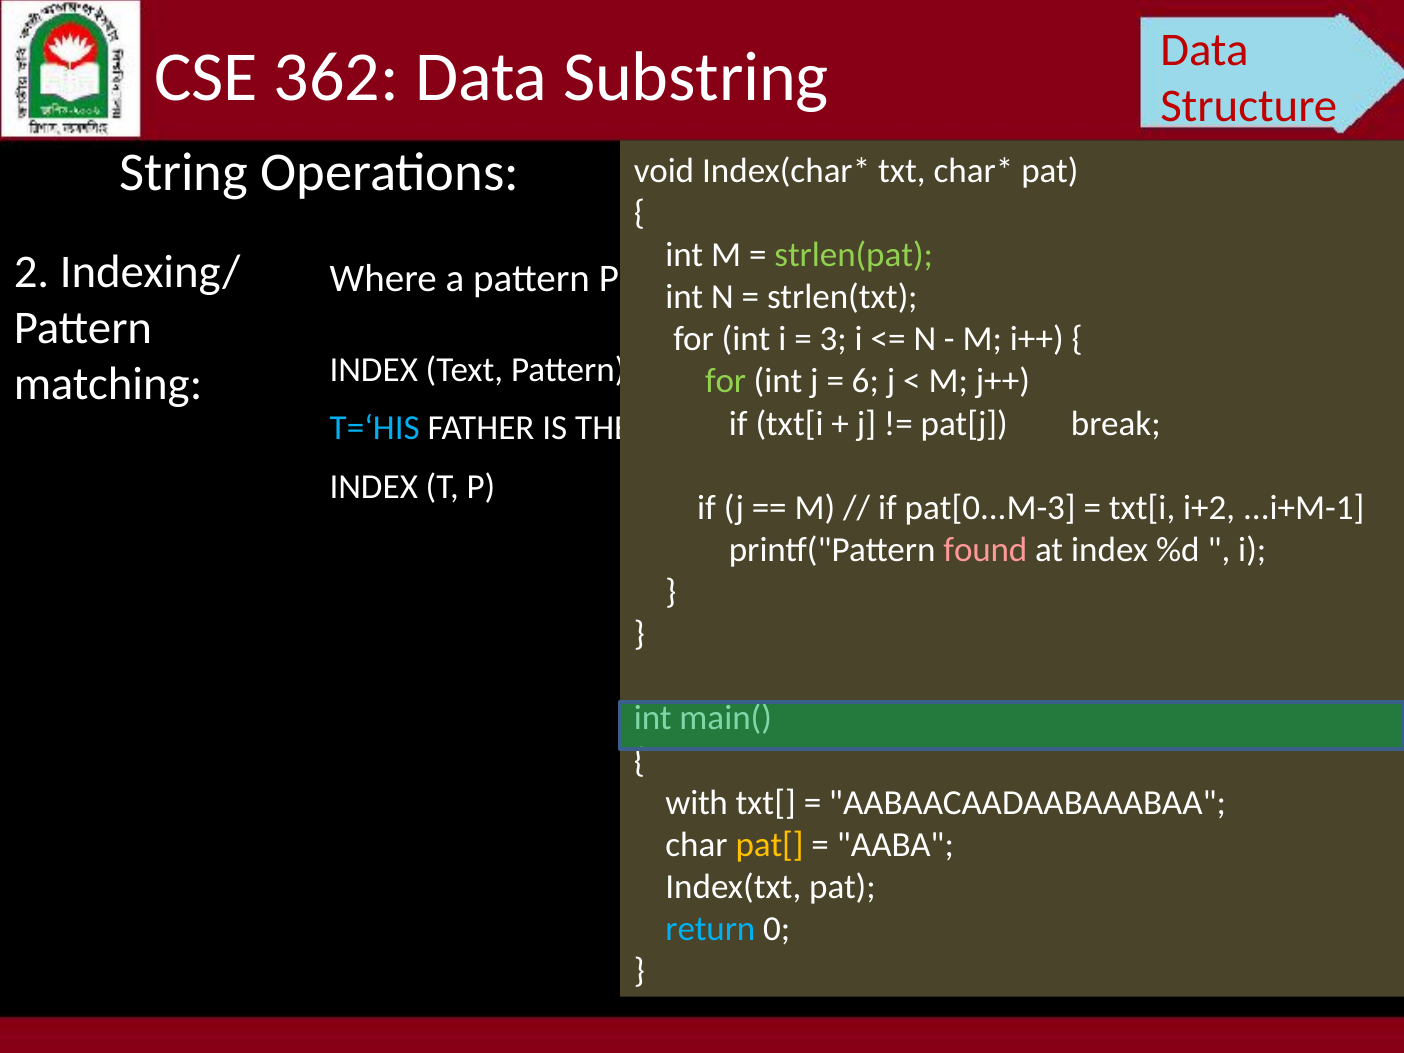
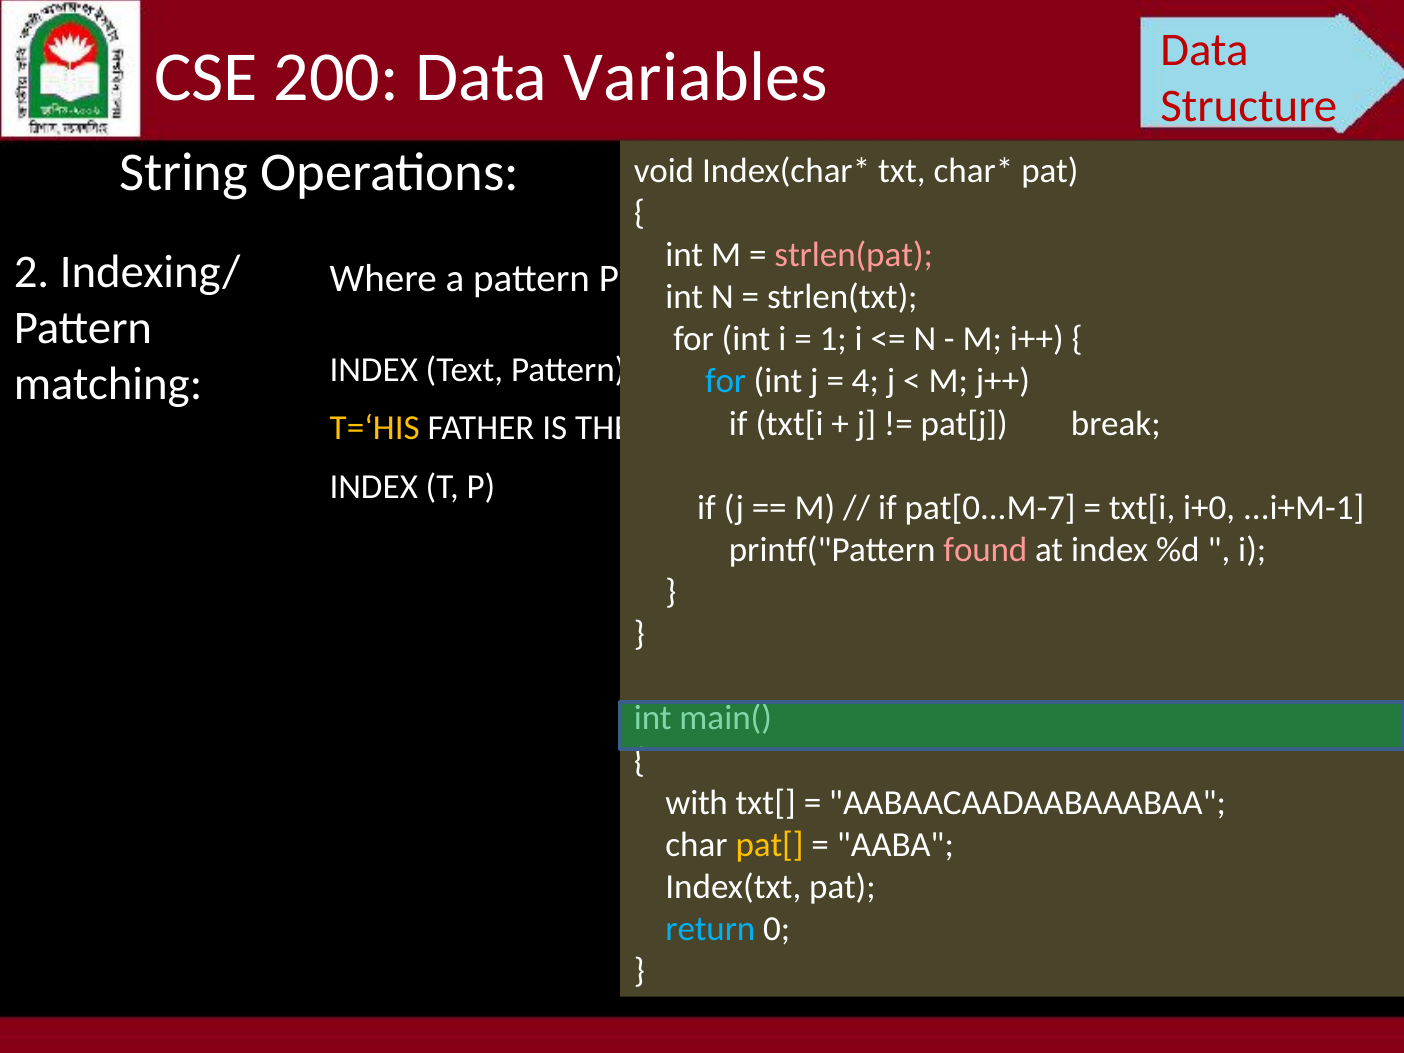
362: 362 -> 200 (337, 77)
Substring: Substring -> Variables (696, 77)
strlen(pat colour: light green -> pink (854, 255)
3: 3 -> 1 (833, 339)
for colour: light green -> light blue (726, 381)
6: 6 -> 4 (865, 381)
T=‘HIS colour: light blue -> yellow (375, 428)
pat[0...M-3: pat[0...M-3 -> pat[0...M-7 (990, 508)
i+2: i+2 -> i+0 (1209, 508)
